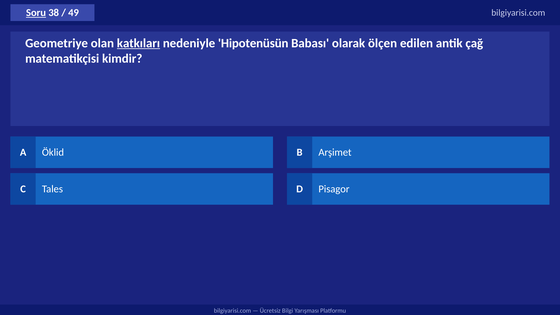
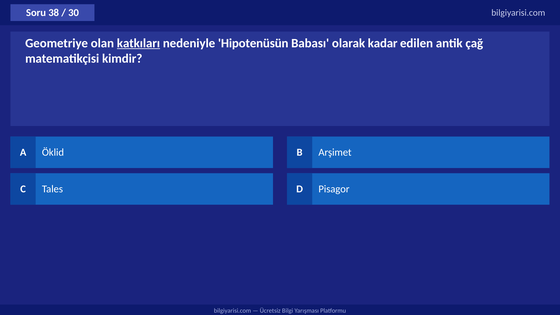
Soru underline: present -> none (36, 13)
49: 49 -> 30 (74, 13)
ölçen: ölçen -> kadar (383, 43)
